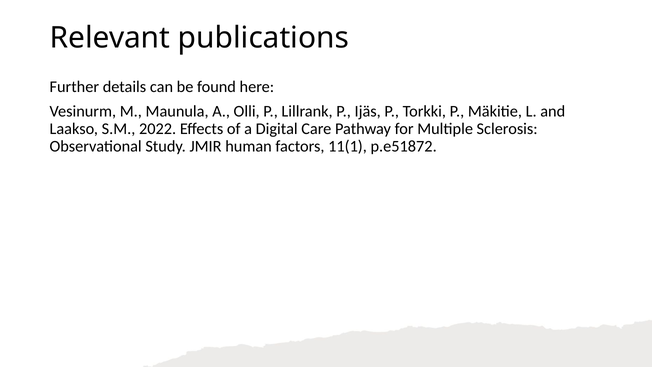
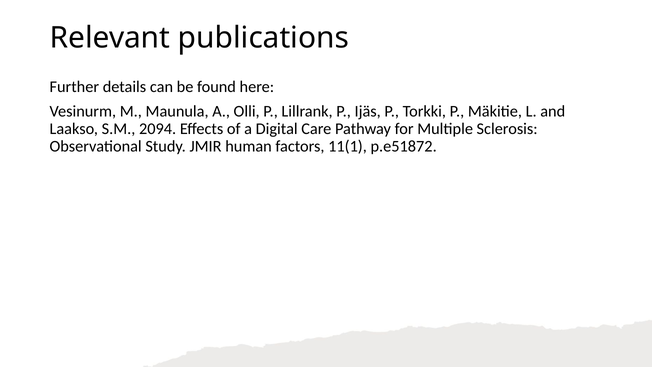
2022: 2022 -> 2094 (158, 129)
